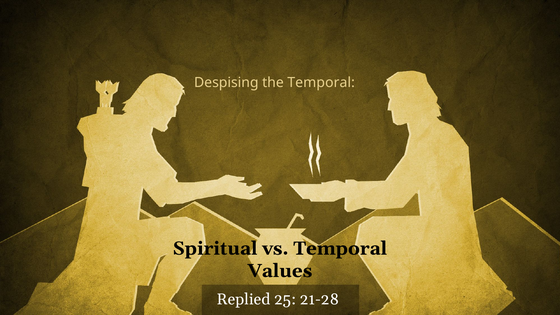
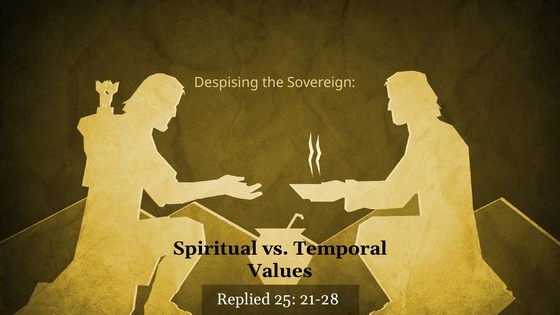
the Temporal: Temporal -> Sovereign (321, 83)
